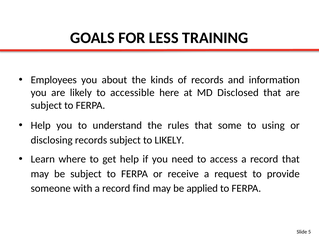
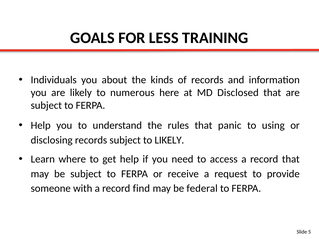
Employees: Employees -> Individuals (54, 80)
accessible: accessible -> numerous (132, 93)
some: some -> panic (230, 126)
applied: applied -> federal (202, 189)
